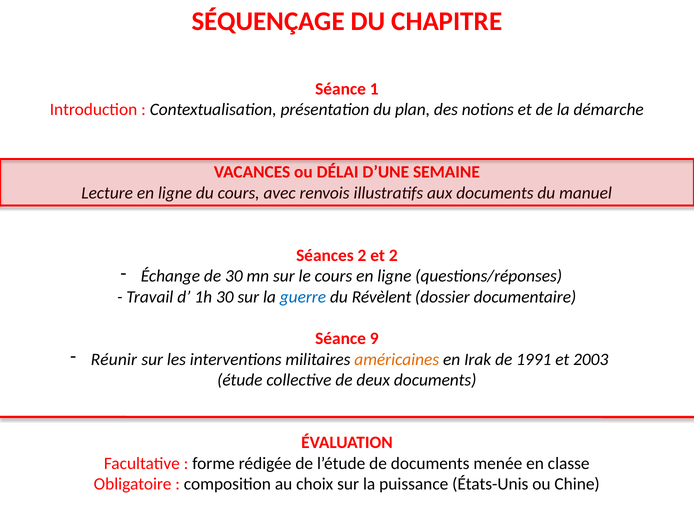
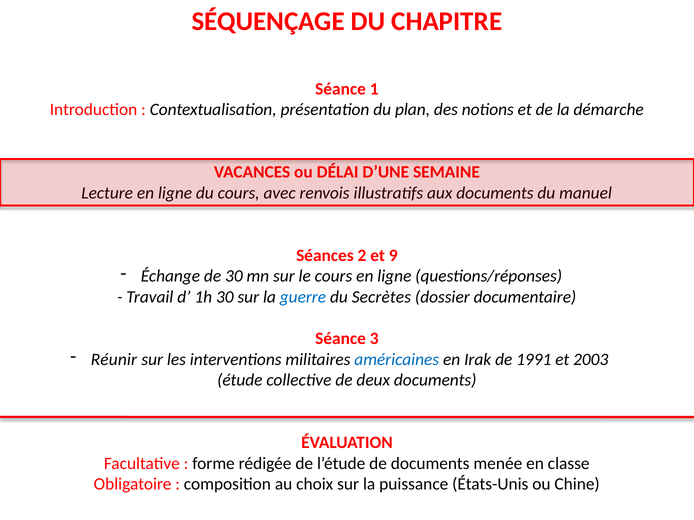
et 2: 2 -> 9 (393, 256)
Révèlent: Révèlent -> Secrètes (381, 297)
9: 9 -> 3 (374, 339)
américaines colour: orange -> blue (397, 360)
